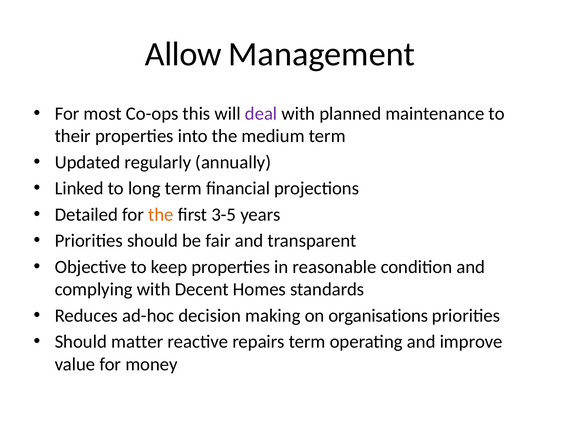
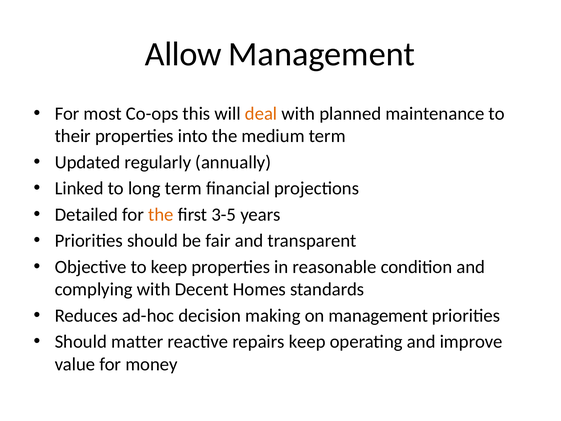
deal colour: purple -> orange (261, 114)
on organisations: organisations -> management (378, 315)
repairs term: term -> keep (307, 342)
